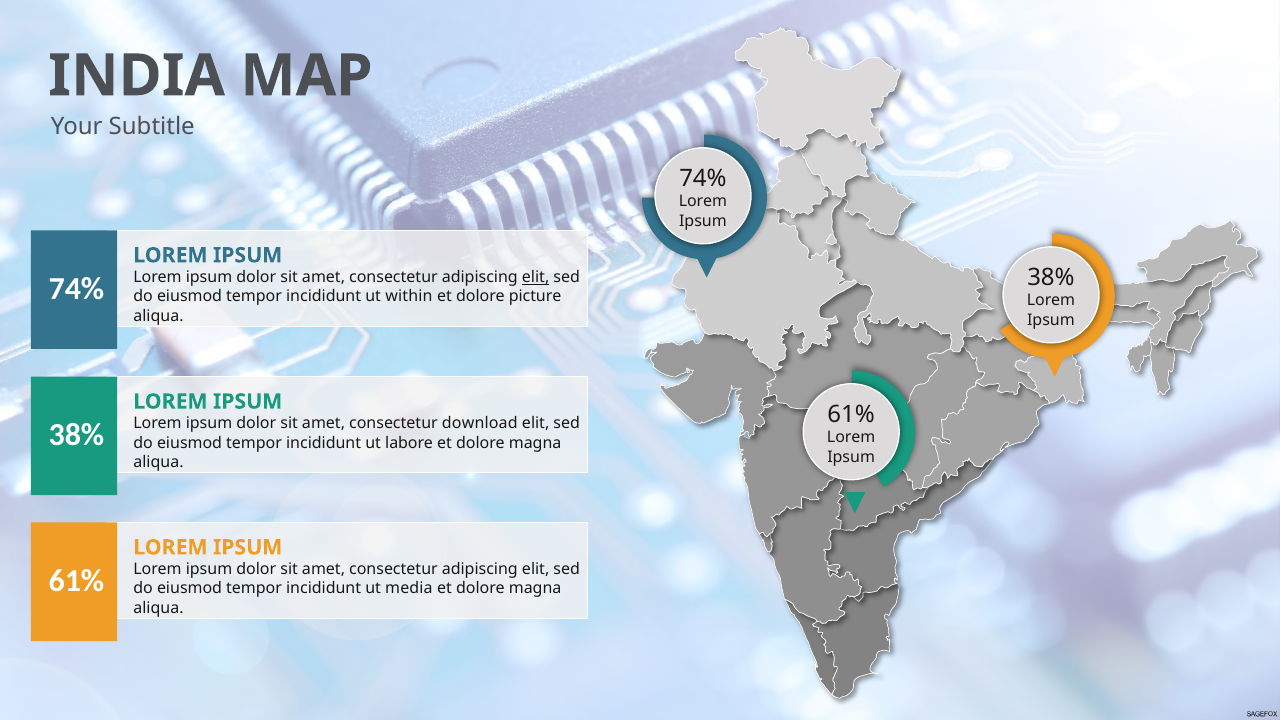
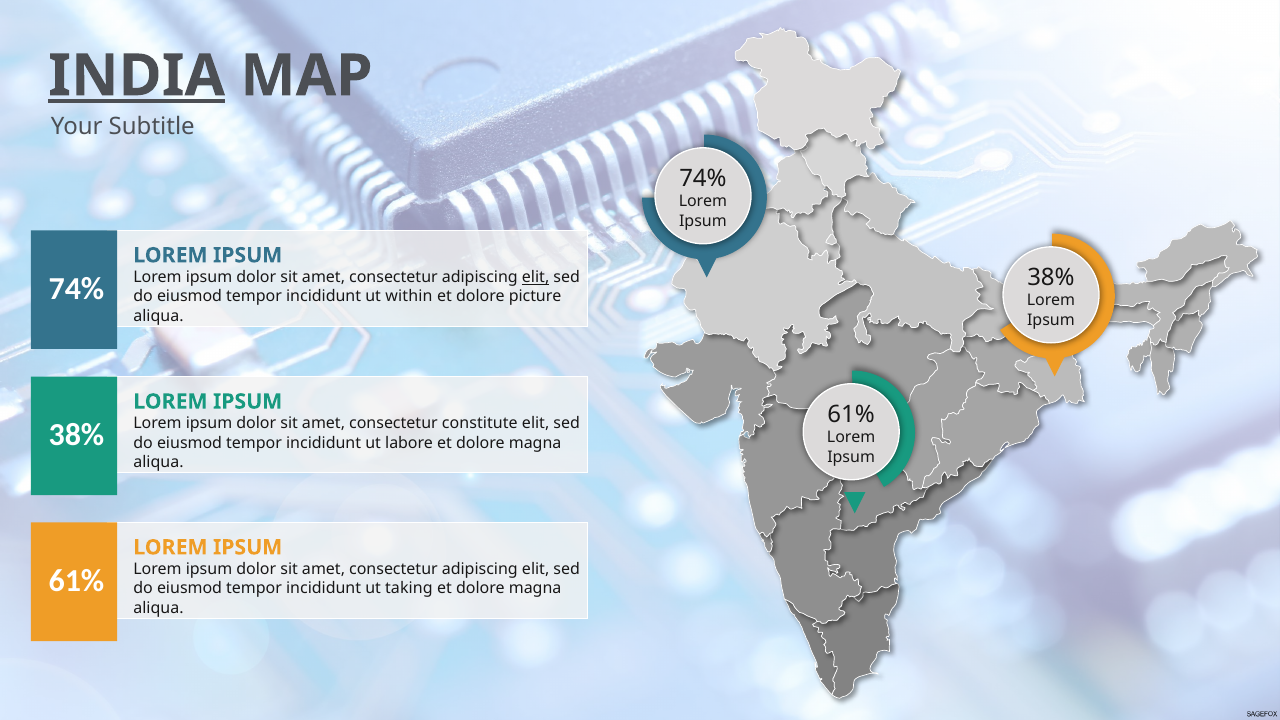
INDIA underline: none -> present (137, 76)
download: download -> constitute (480, 424)
media: media -> taking (409, 589)
